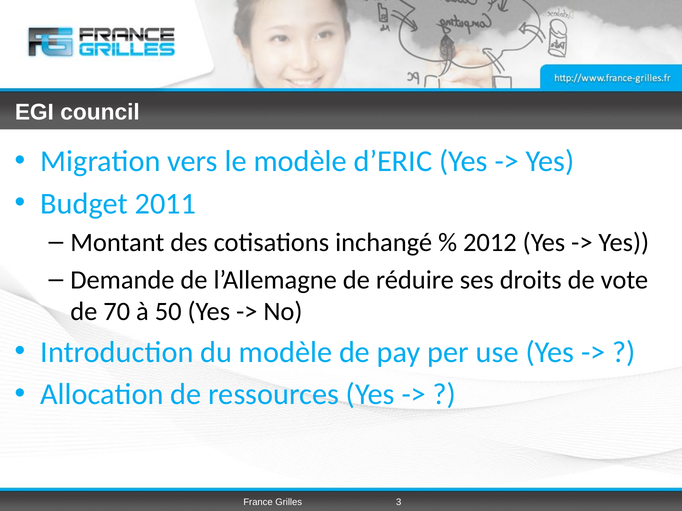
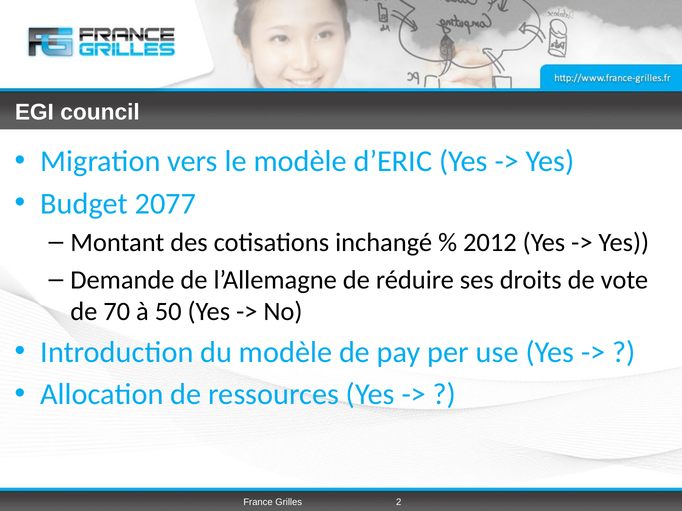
2011: 2011 -> 2077 (165, 204)
3: 3 -> 2 (399, 502)
